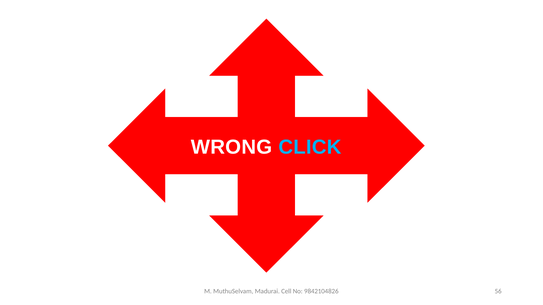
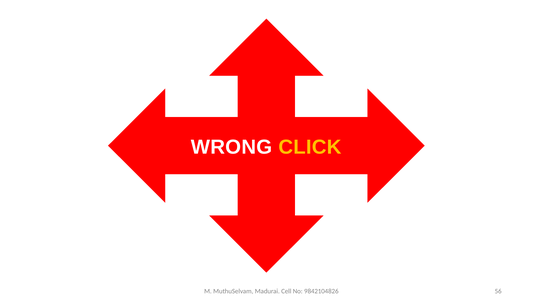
CLICK colour: light blue -> yellow (310, 147)
